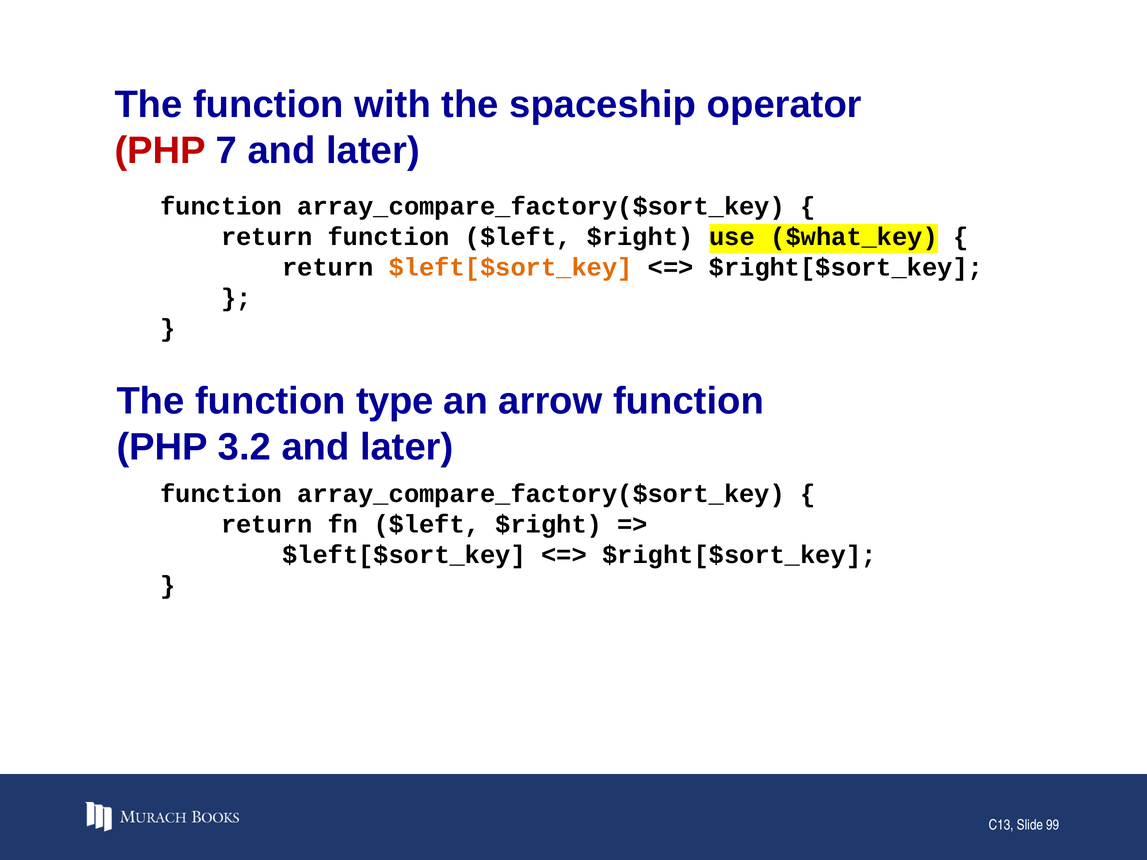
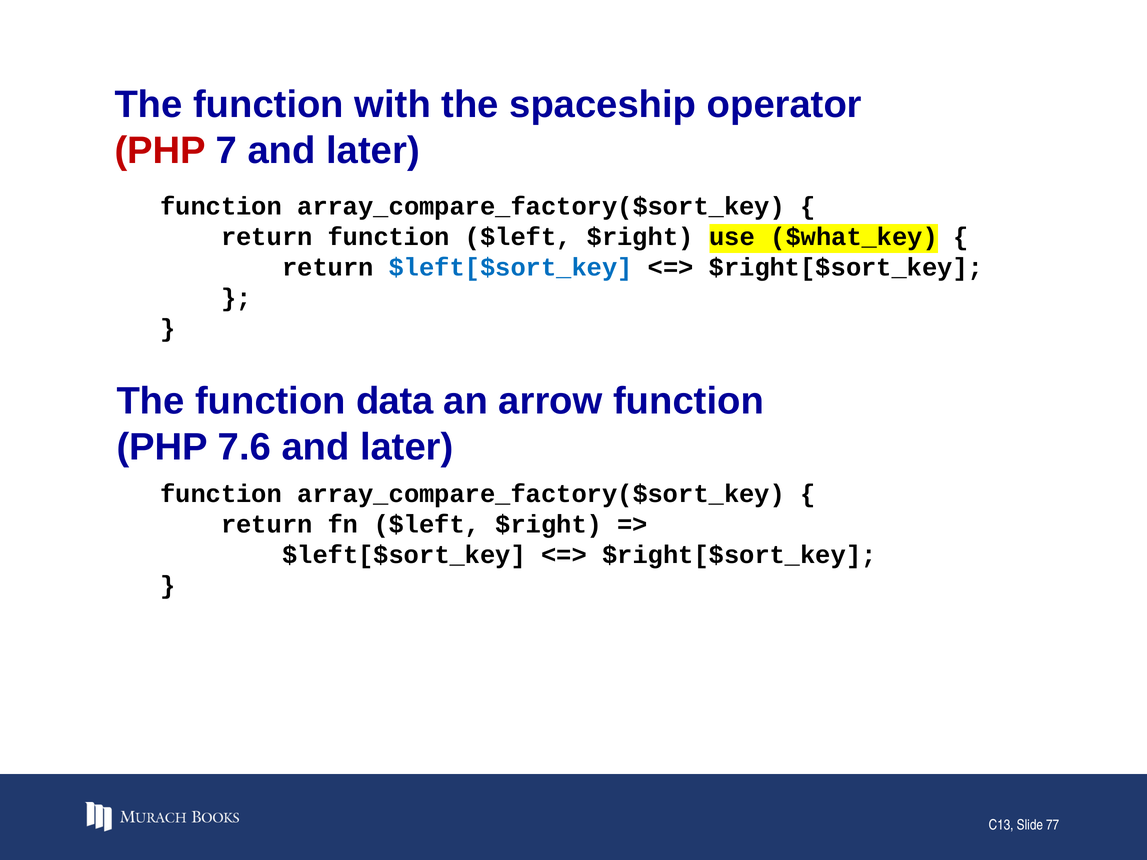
$left[$sort_key colour: orange -> blue (511, 267)
type: type -> data (395, 401)
3.2: 3.2 -> 7.6 (244, 447)
99: 99 -> 77 (1053, 825)
